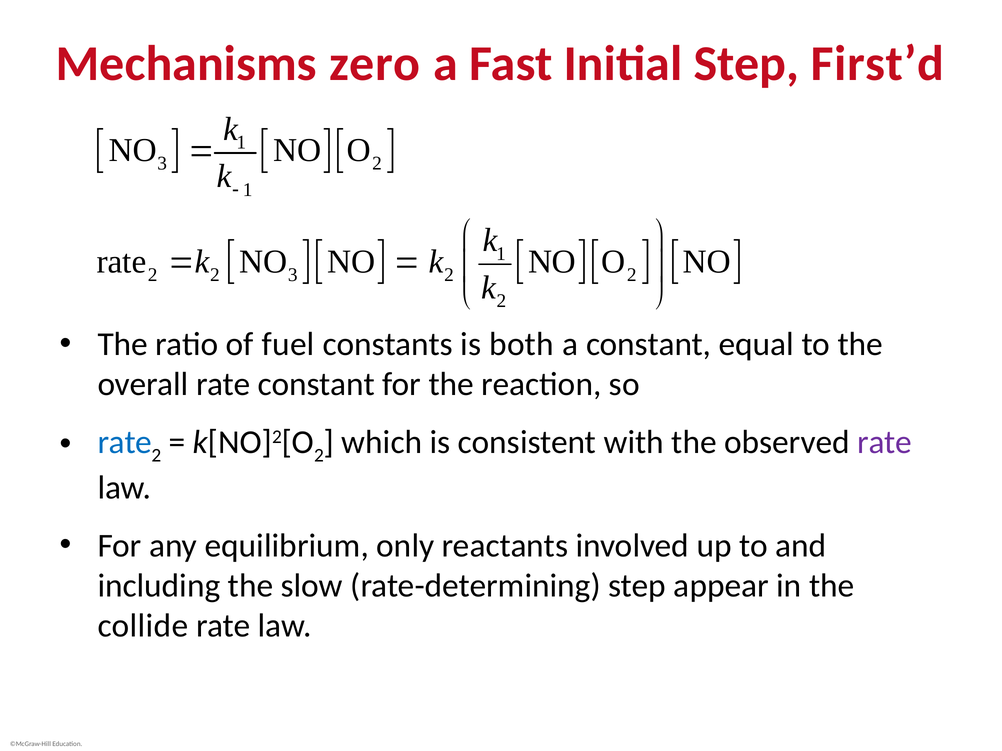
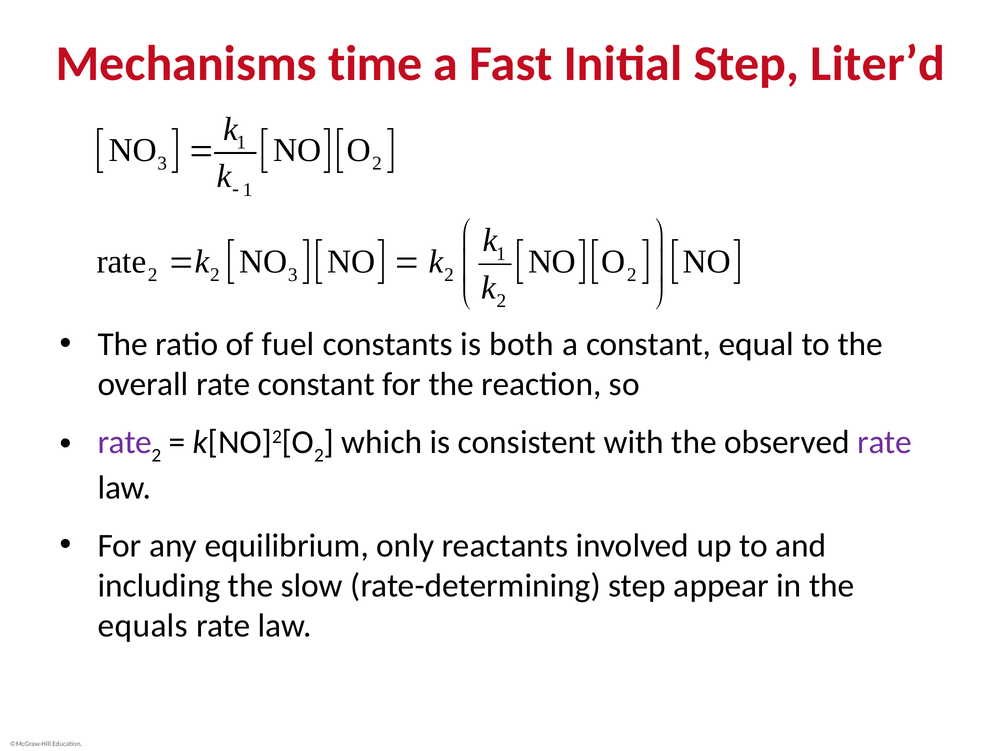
zero: zero -> time (375, 64)
First’d: First’d -> Liter’d (878, 64)
rate colour: blue -> purple (125, 443)
collide: collide -> equals (143, 626)
